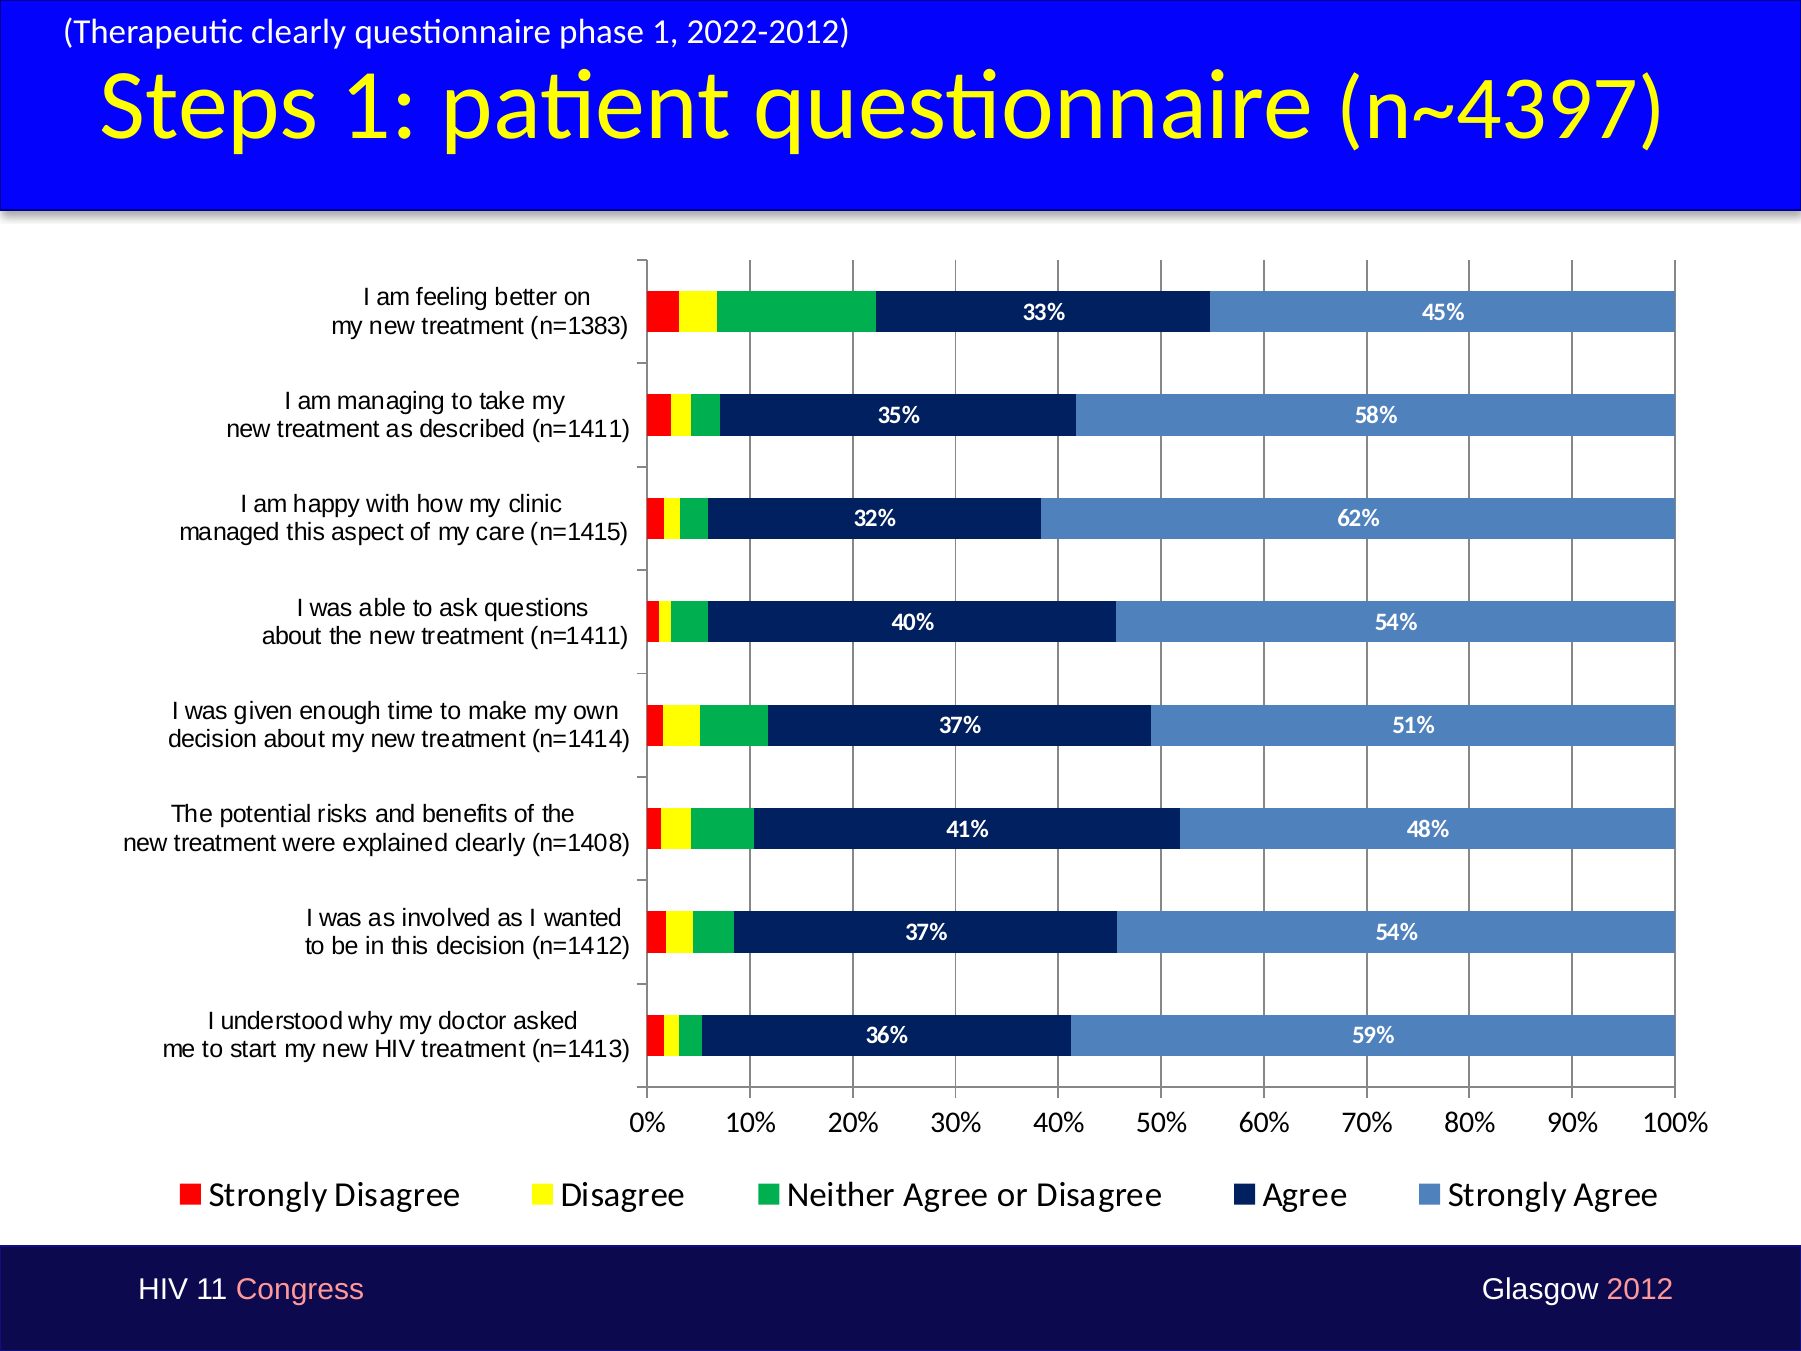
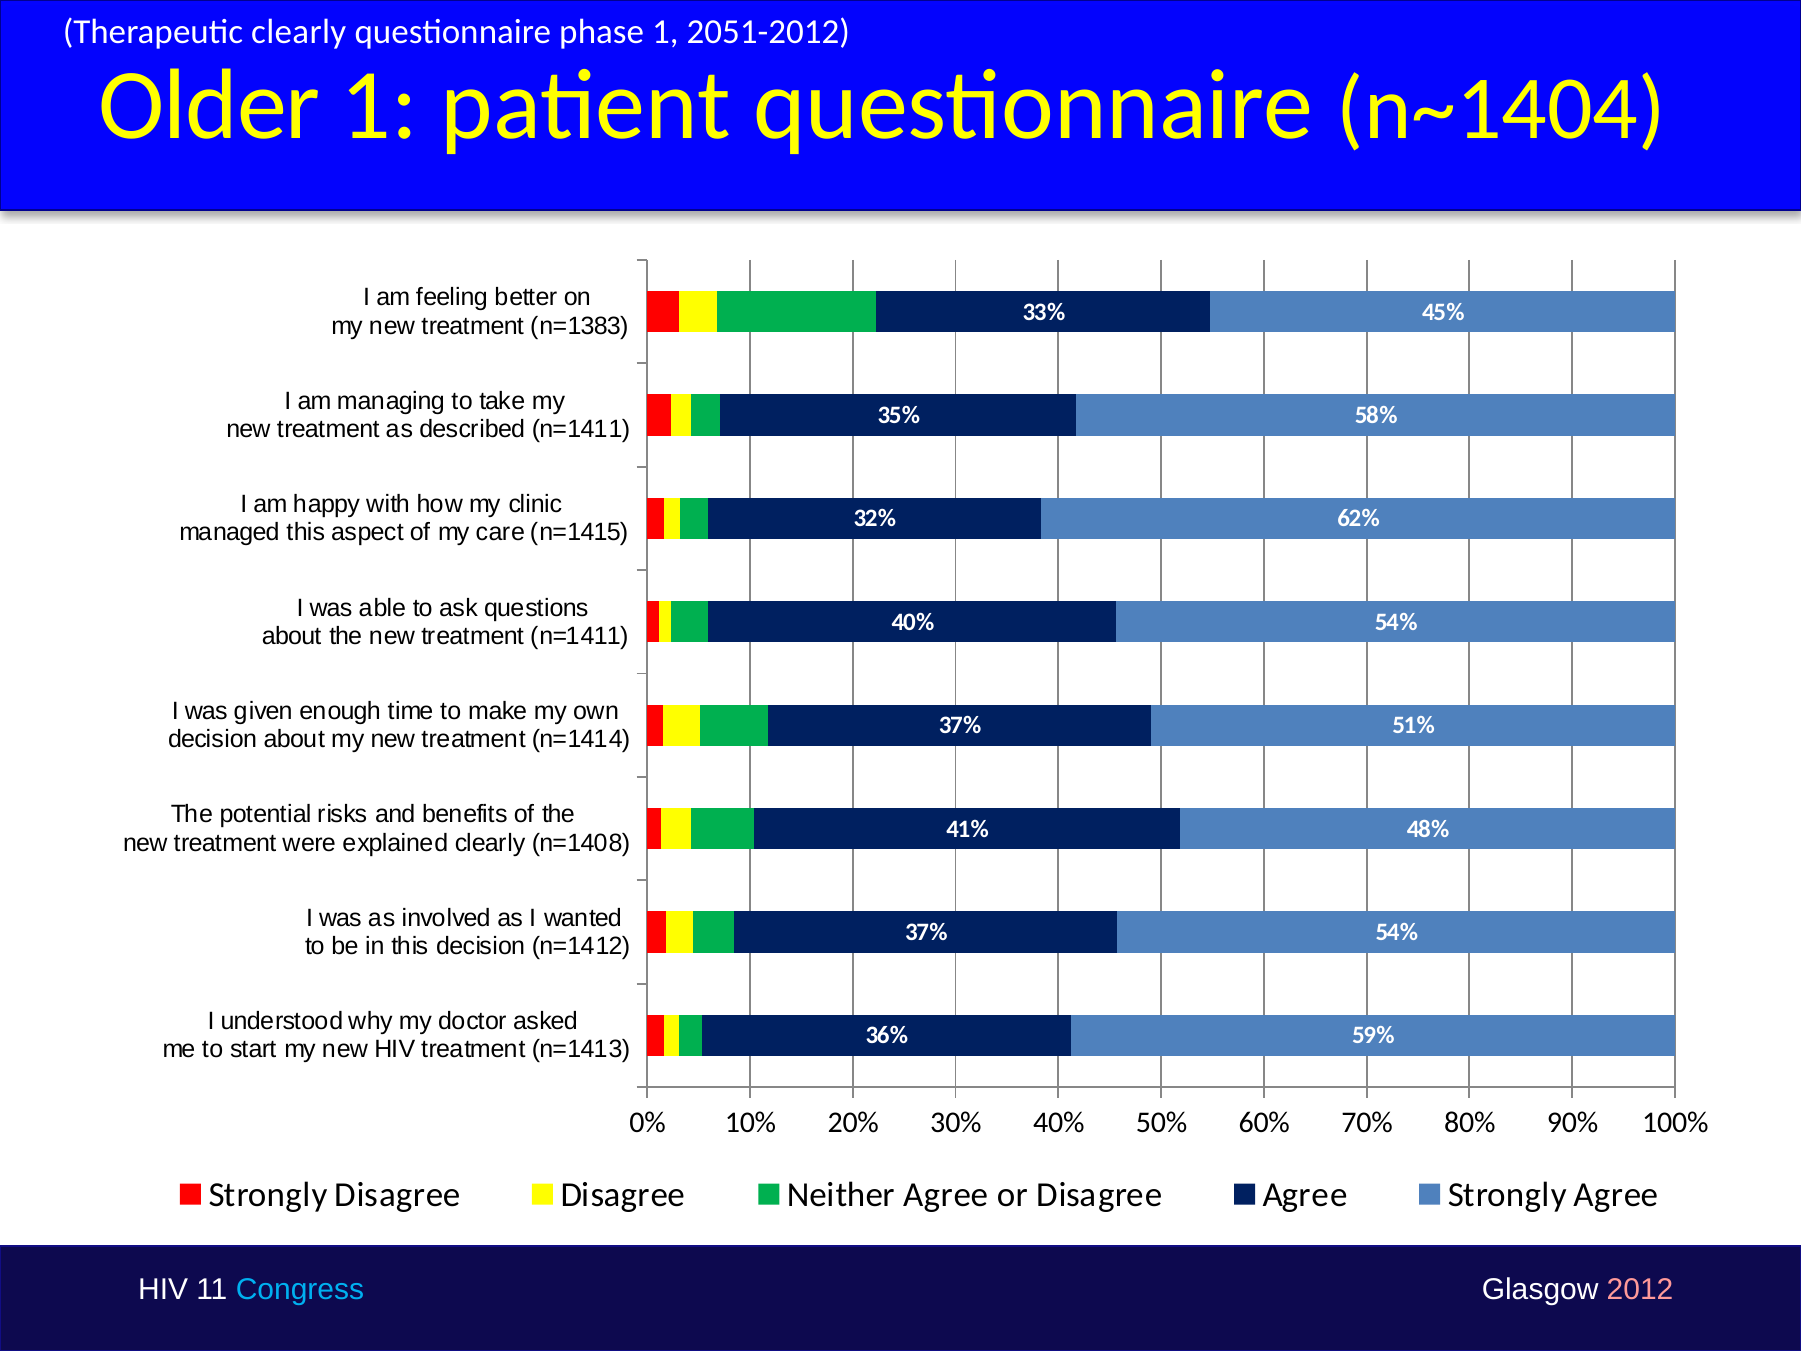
2022-2012: 2022-2012 -> 2051-2012 (768, 32)
Steps: Steps -> Older (209, 106)
n~4397: n~4397 -> n~1404 (1501, 109)
Congress colour: pink -> light blue (300, 1290)
